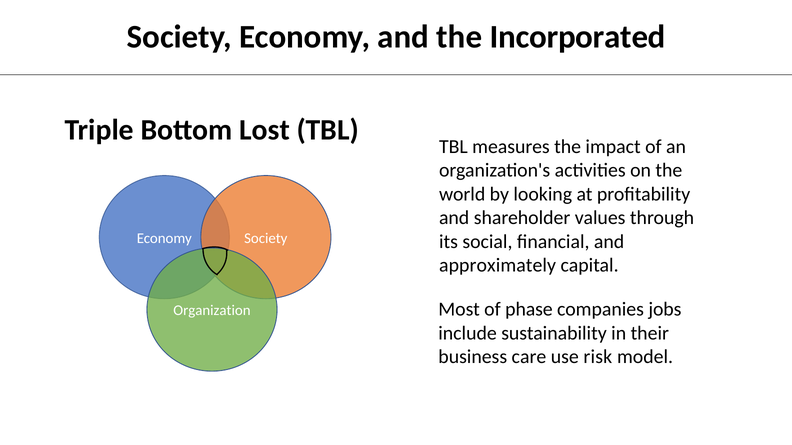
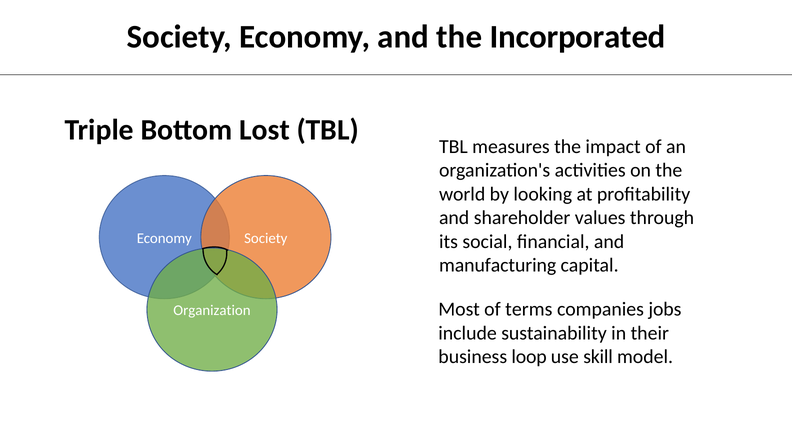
approximately: approximately -> manufacturing (498, 266)
phase: phase -> terms (529, 310)
care: care -> loop (529, 357)
risk: risk -> skill (598, 357)
